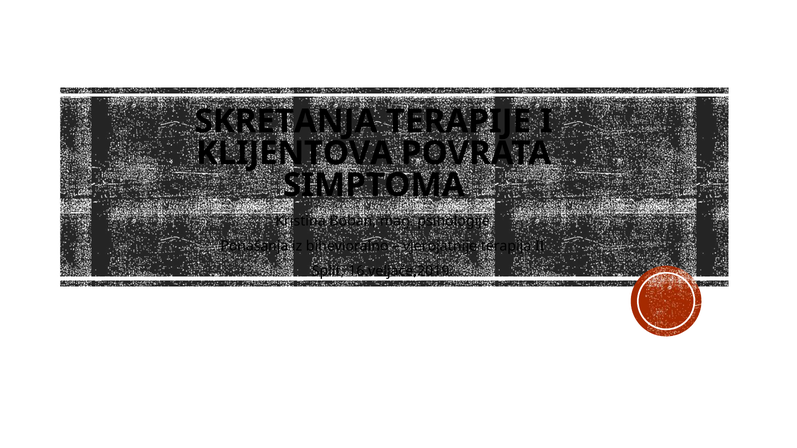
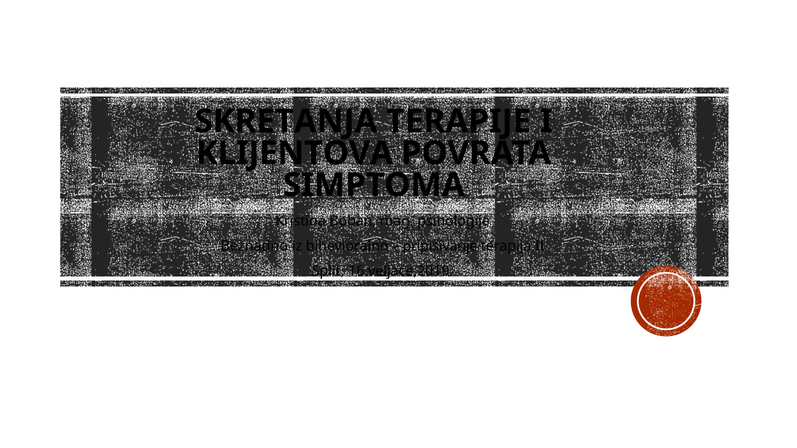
Ponašanja: Ponašanja -> Beznadno (254, 246)
vjerojatnije: vjerojatnije -> pripisivanje (440, 246)
